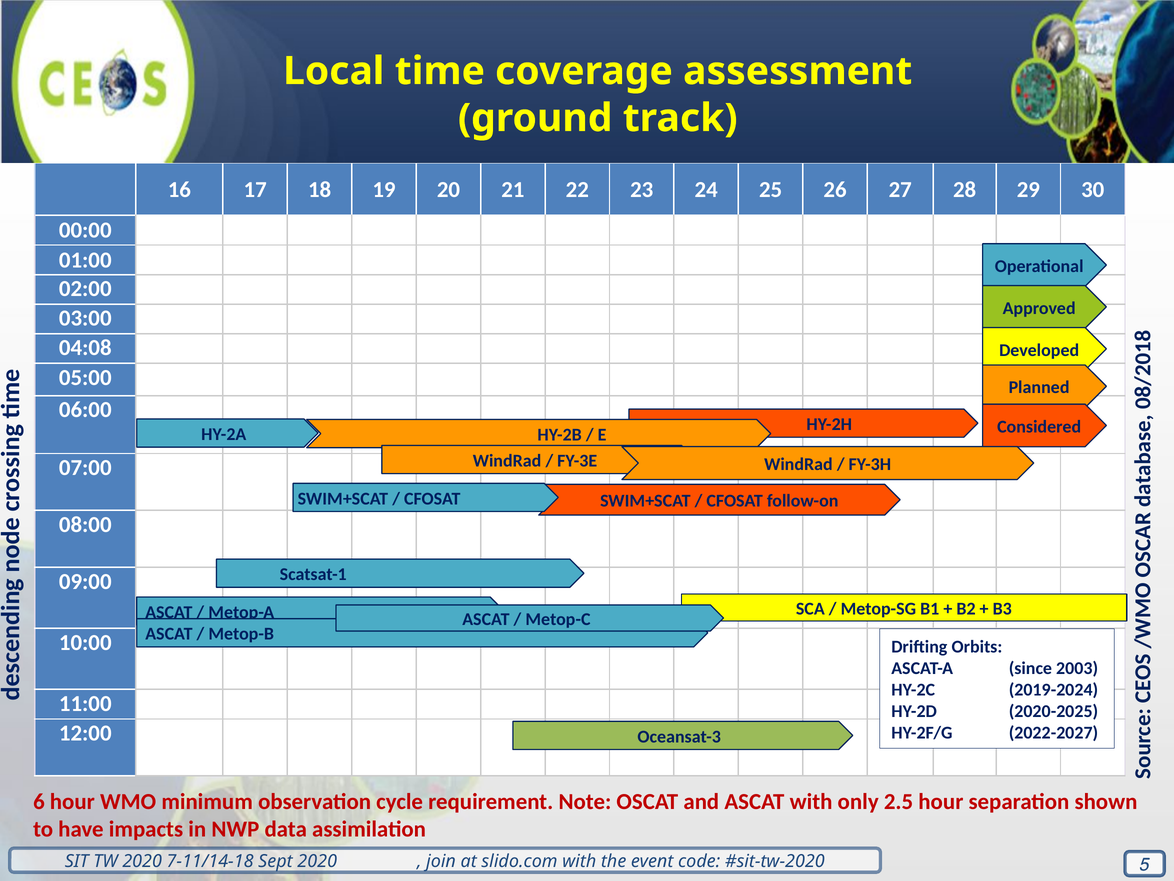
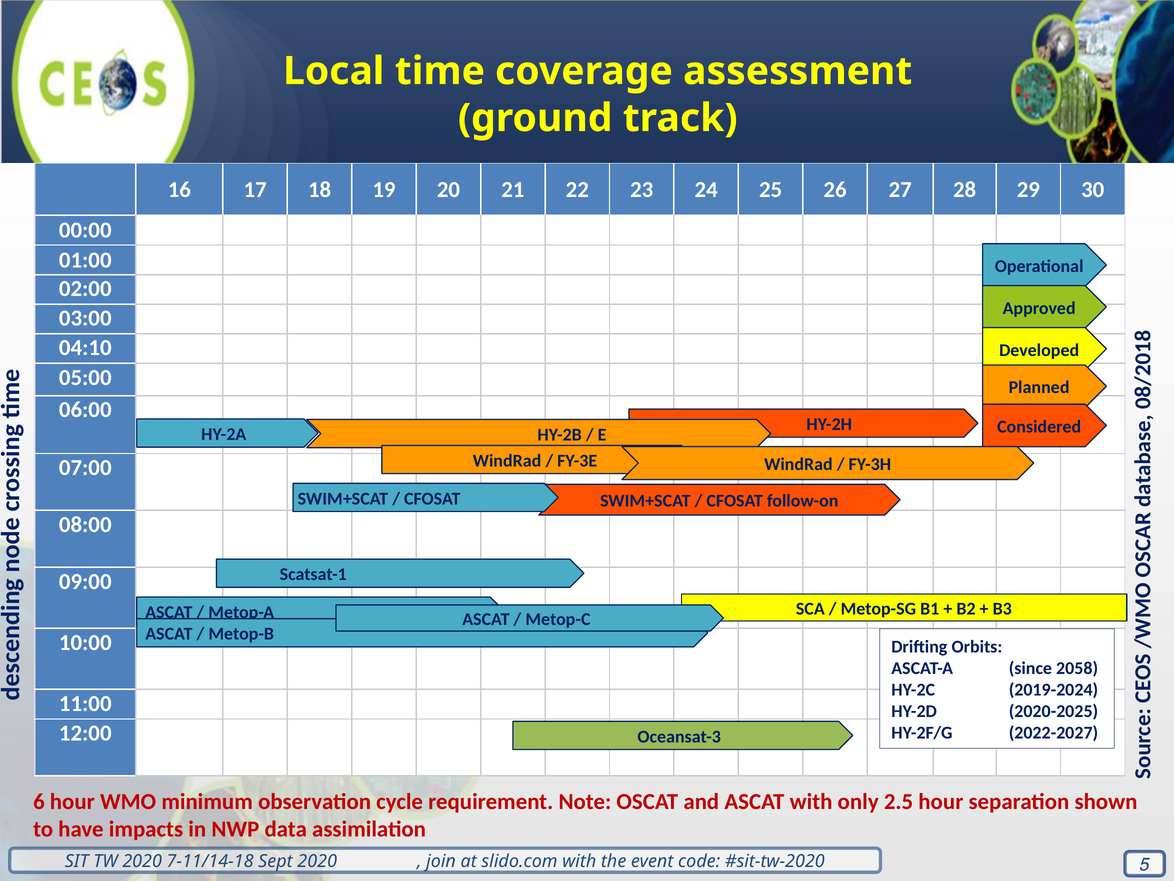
04:08: 04:08 -> 04:10 (85, 348)
2003: 2003 -> 2058 (1077, 668)
